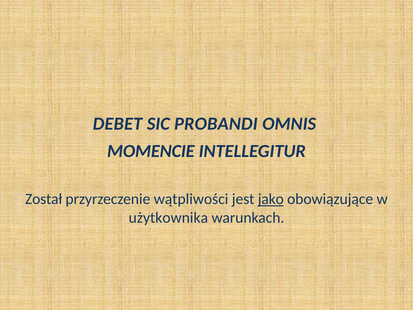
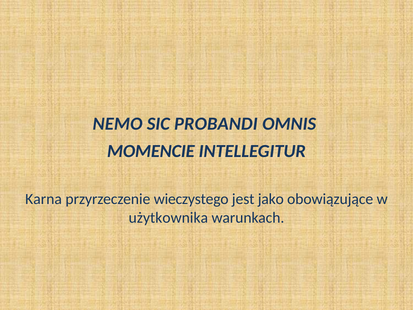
DEBET: DEBET -> NEMO (118, 124)
Został: Został -> Karna (44, 199)
wątpliwości: wątpliwości -> wieczystego (191, 199)
jako underline: present -> none (271, 199)
